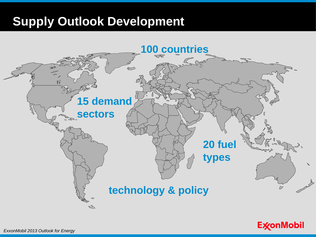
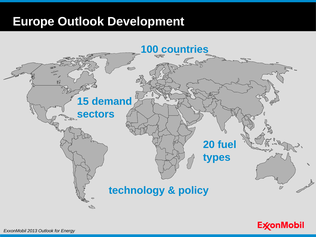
Supply: Supply -> Europe (34, 22)
